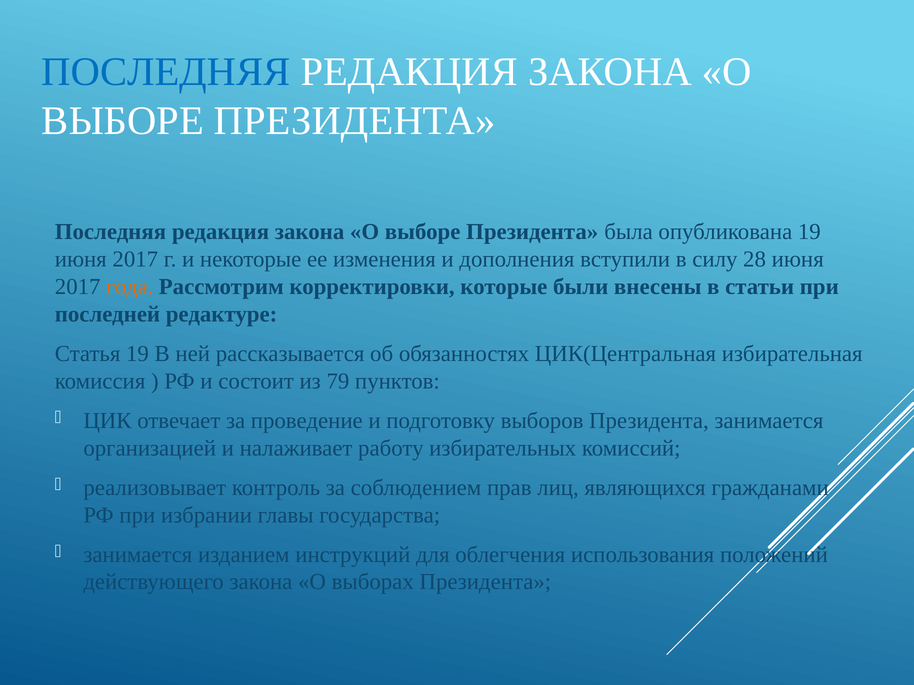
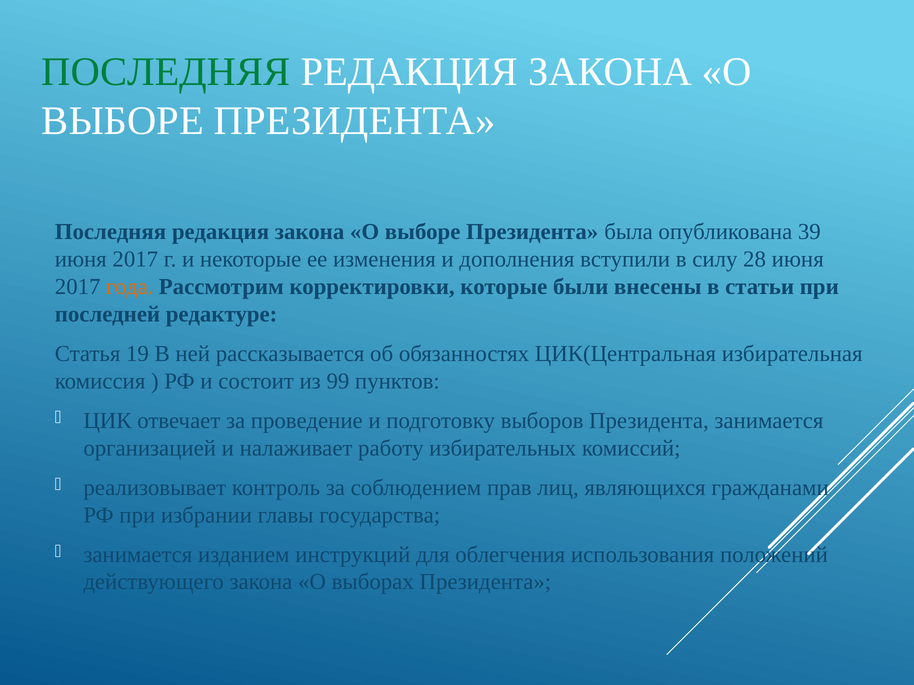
ПОСЛЕДНЯЯ colour: blue -> green (166, 72)
опубликована 19: 19 -> 39 (809, 232)
79: 79 -> 99 (338, 381)
